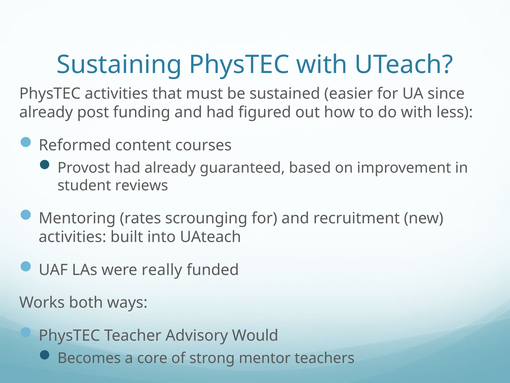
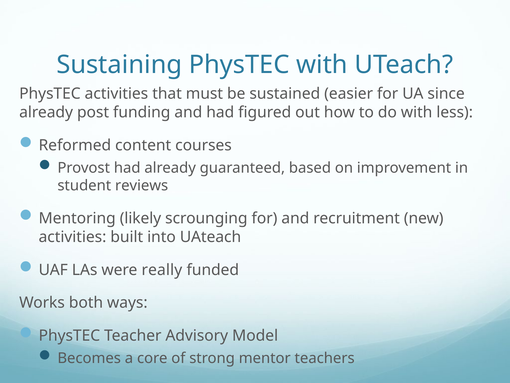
rates: rates -> likely (140, 218)
Would: Would -> Model (255, 335)
